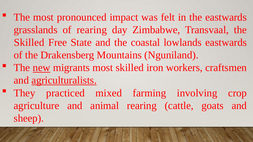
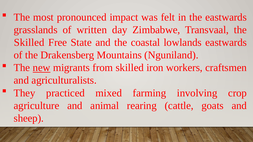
of rearing: rearing -> written (92, 30)
migrants most: most -> from (103, 68)
agriculturalists underline: present -> none (64, 80)
